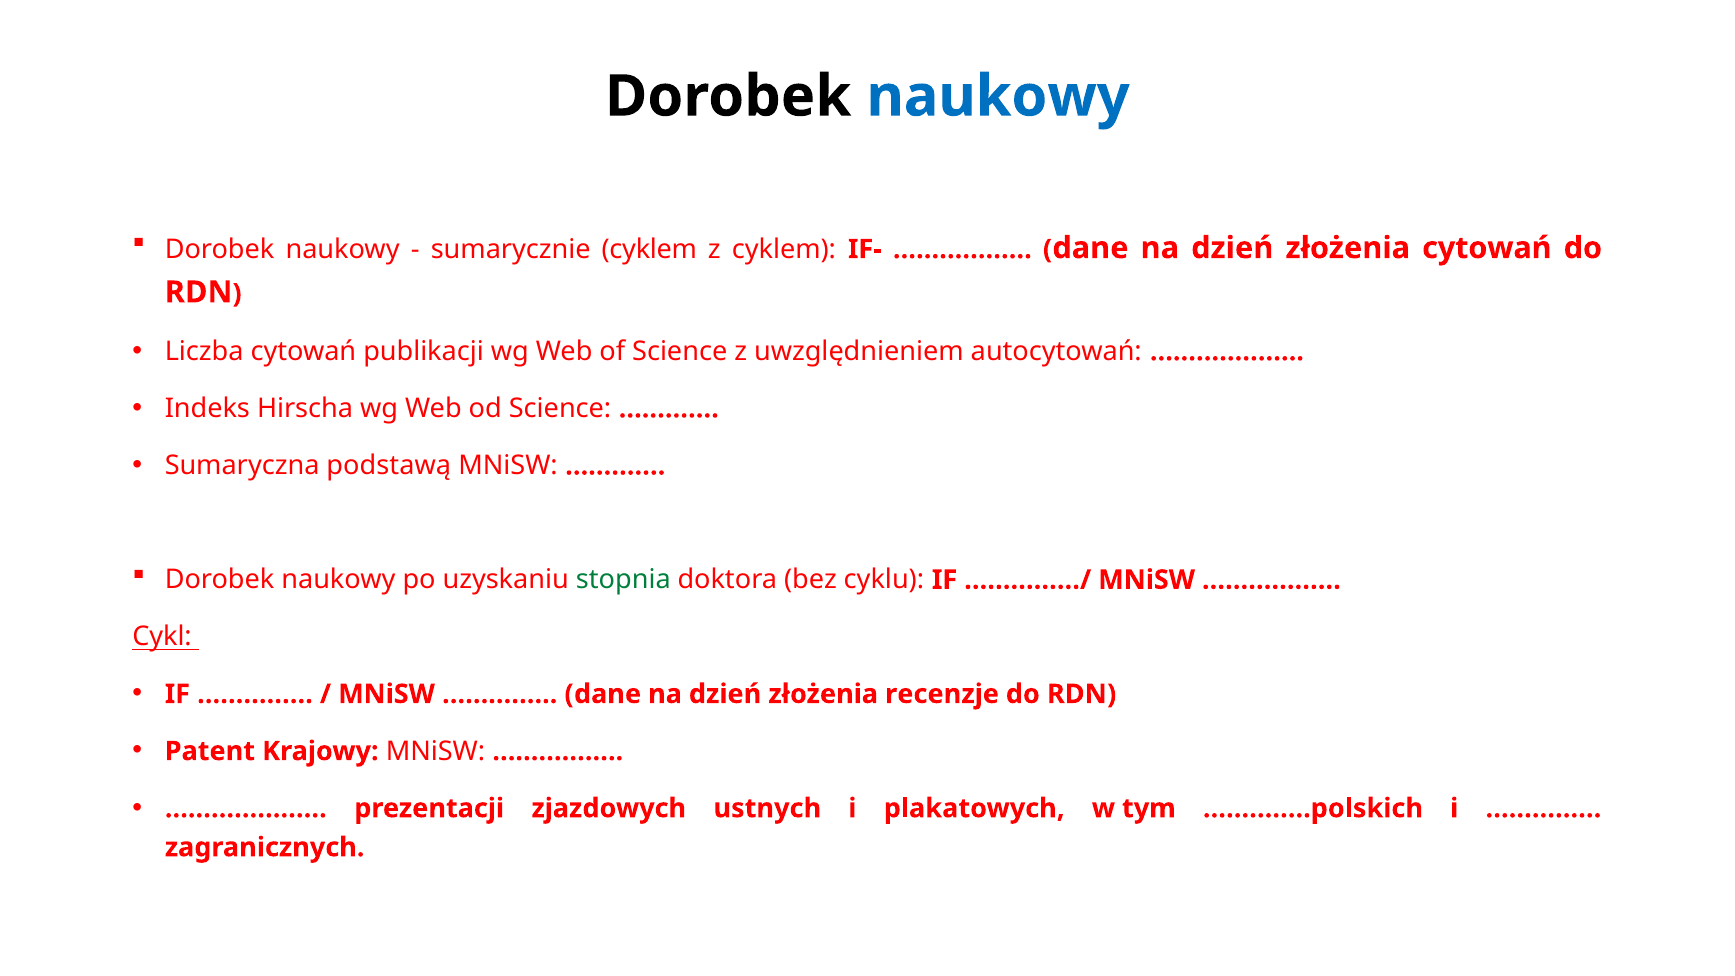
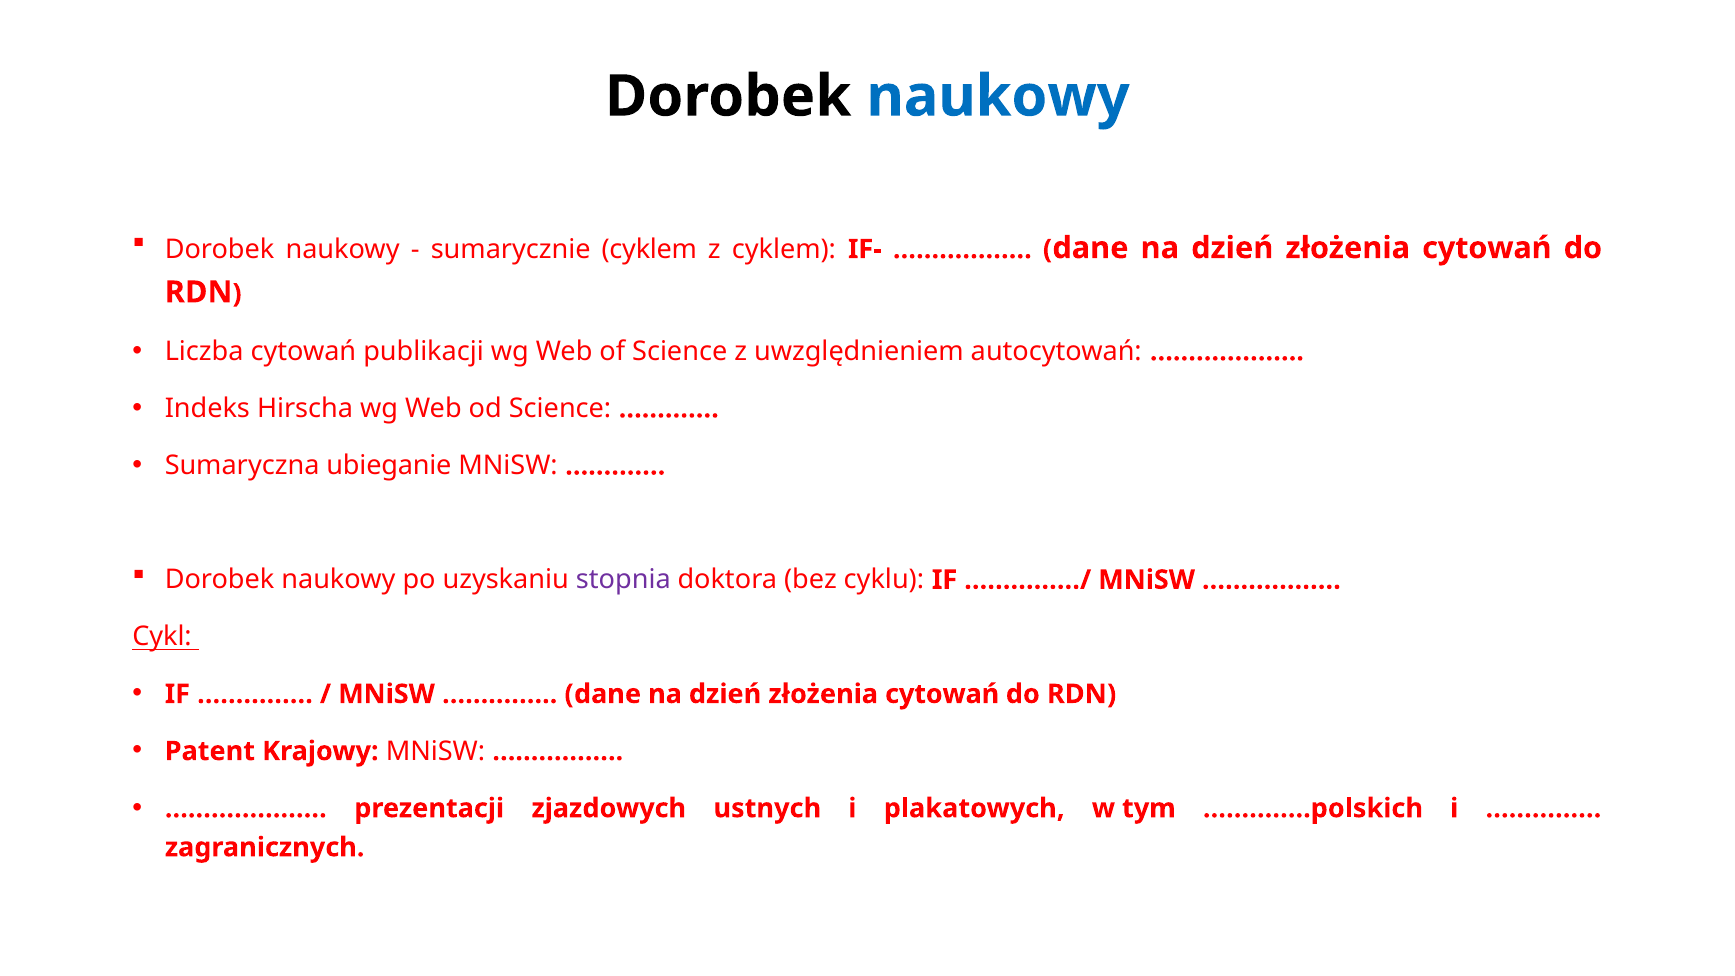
podstawą: podstawą -> ubieganie (389, 466)
stopnia colour: green -> purple (623, 580)
recenzje: recenzje -> cytowań (942, 694)
